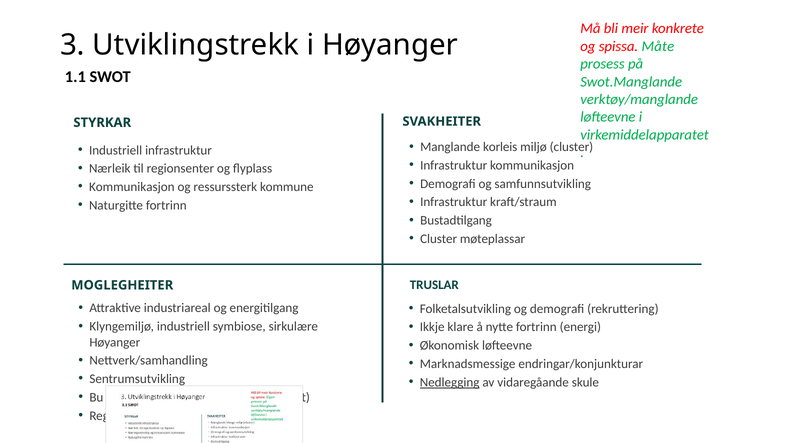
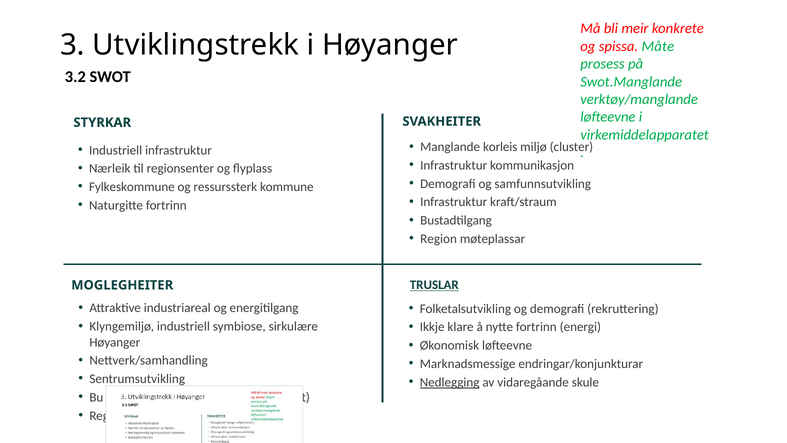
1.1: 1.1 -> 3.2 (75, 77)
Kommunikasjon: Kommunikasjon -> Fylkeskommune (132, 187)
Cluster: Cluster -> Region (439, 239)
TRUSLAR underline: none -> present (434, 285)
